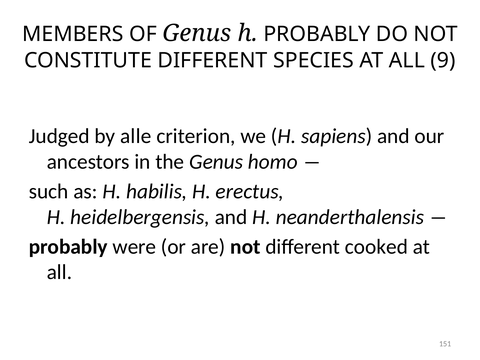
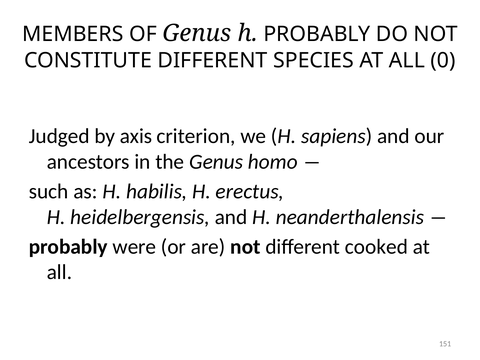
9: 9 -> 0 (443, 60)
alle: alle -> axis (136, 136)
